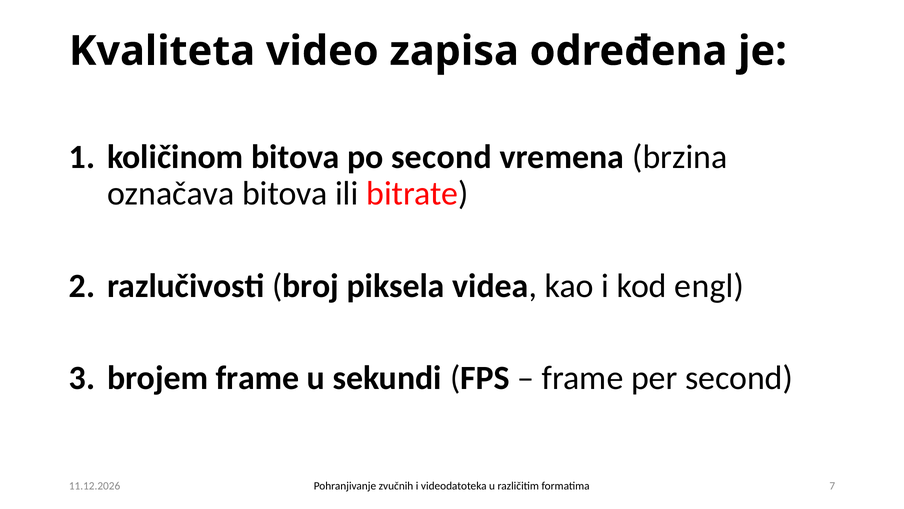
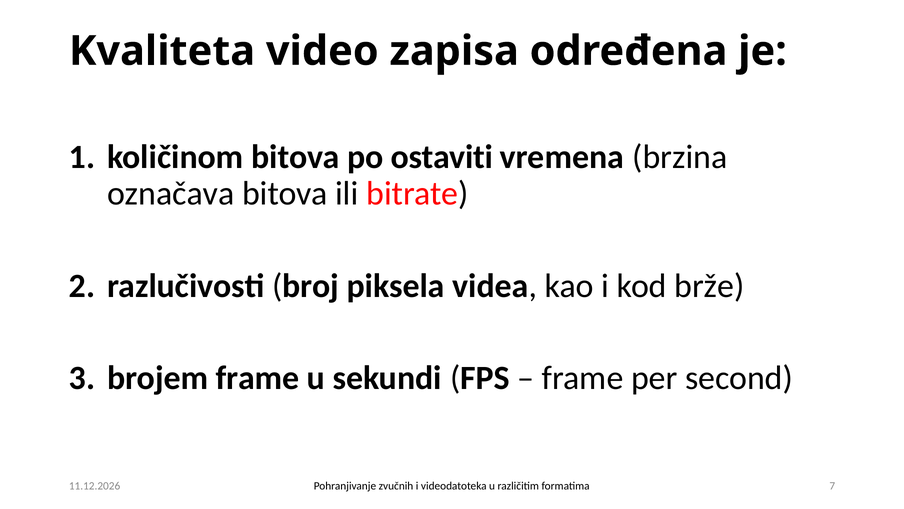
po second: second -> ostaviti (442, 157)
engl: engl -> brže (709, 286)
